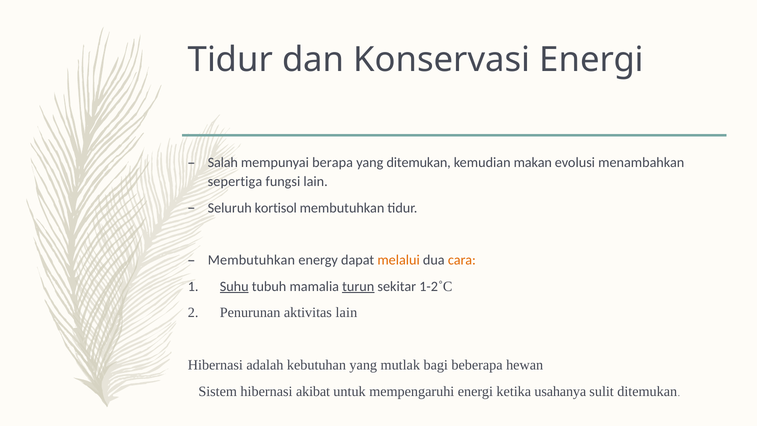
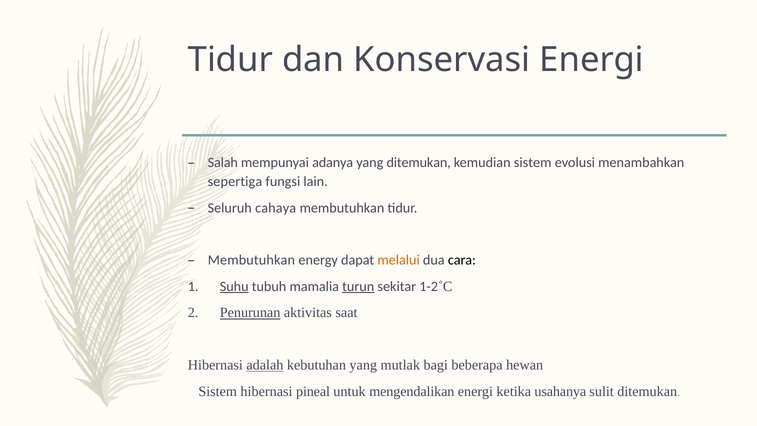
berapa: berapa -> adanya (333, 163)
kemudian makan: makan -> sistem (533, 163)
kortisol: kortisol -> cahaya (276, 208)
cara colour: orange -> black (462, 260)
Penurunan underline: none -> present (250, 313)
aktivitas lain: lain -> saat (346, 313)
adalah underline: none -> present (265, 365)
akibat: akibat -> pineal (313, 391)
mempengaruhi: mempengaruhi -> mengendalikan (412, 391)
